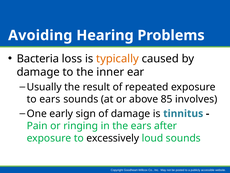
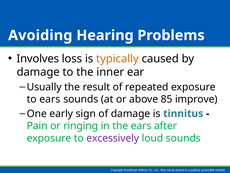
Bacteria: Bacteria -> Involves (38, 58)
involves: involves -> improve (196, 99)
excessively colour: black -> purple (113, 138)
